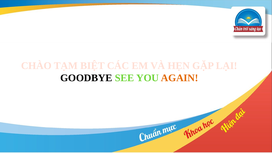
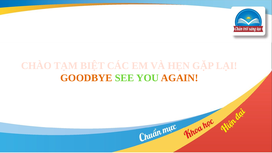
GOODBYE colour: black -> orange (86, 78)
